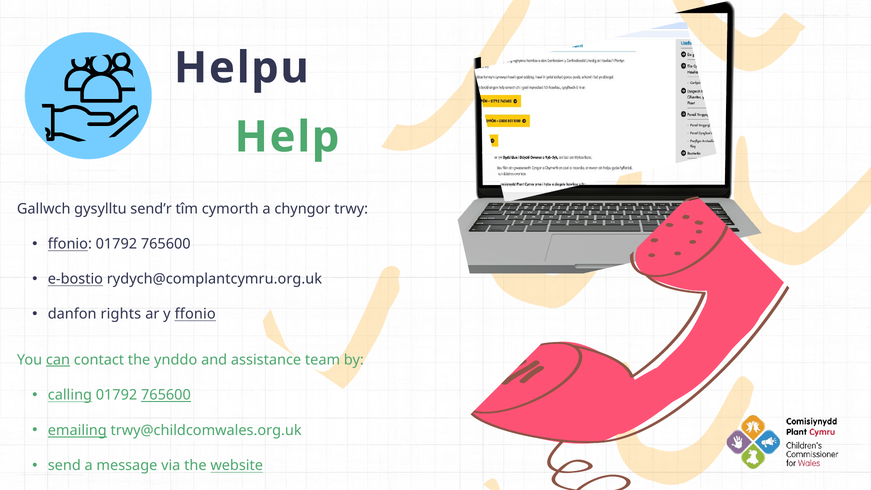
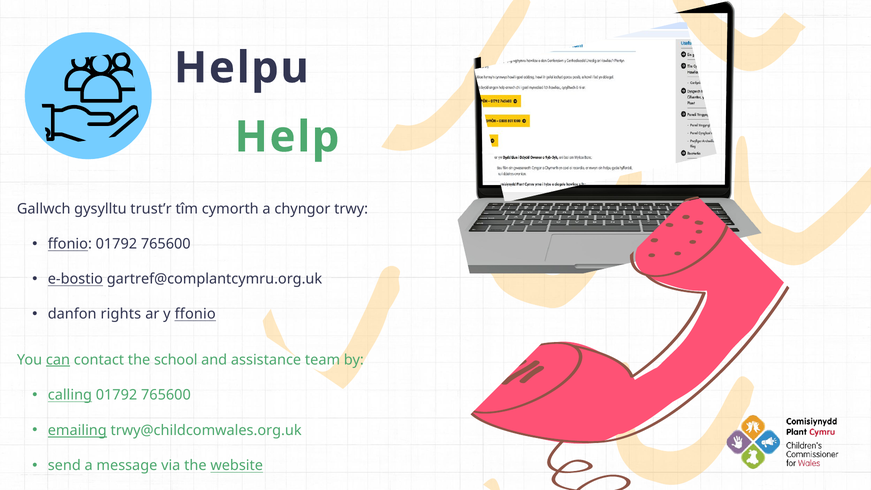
send’r: send’r -> trust’r (151, 209)
rydych@complantcymru.org.uk: rydych@complantcymru.org.uk -> gartref@complantcymru.org.uk (215, 279)
ynddo: ynddo -> school (176, 360)
765600 underline: present -> none (166, 395)
